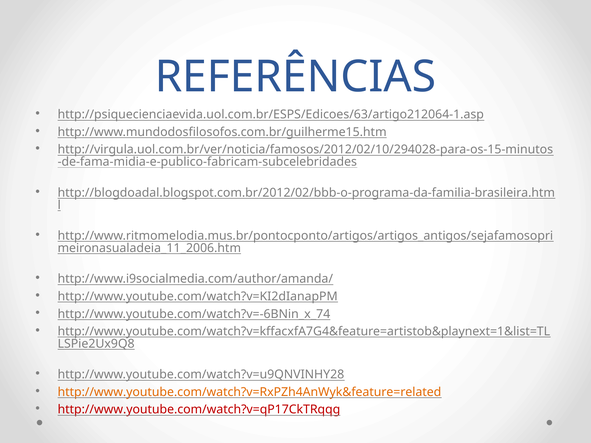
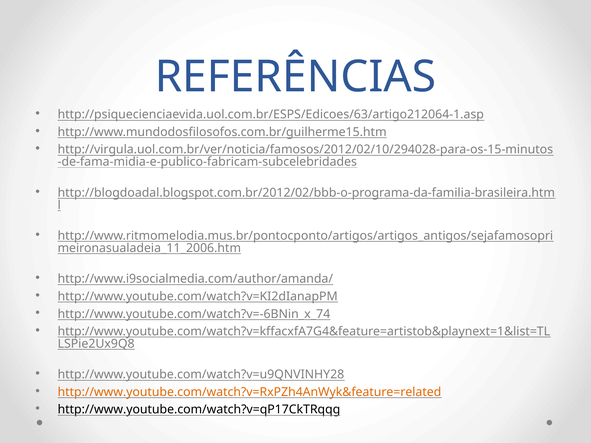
http://www.youtube.com/watch?v=qP17CkTRqqg colour: red -> black (199, 410)
